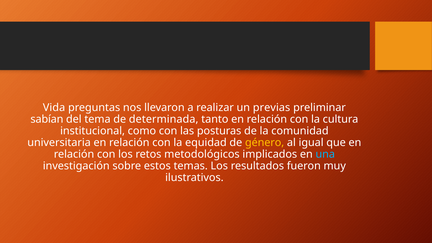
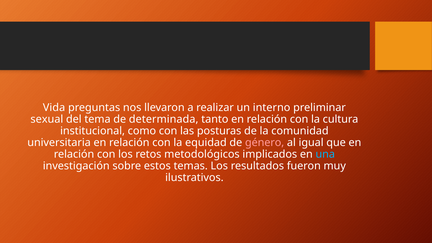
previas: previas -> interno (272, 108)
sabían: sabían -> sexual (47, 119)
género colour: yellow -> pink (265, 143)
